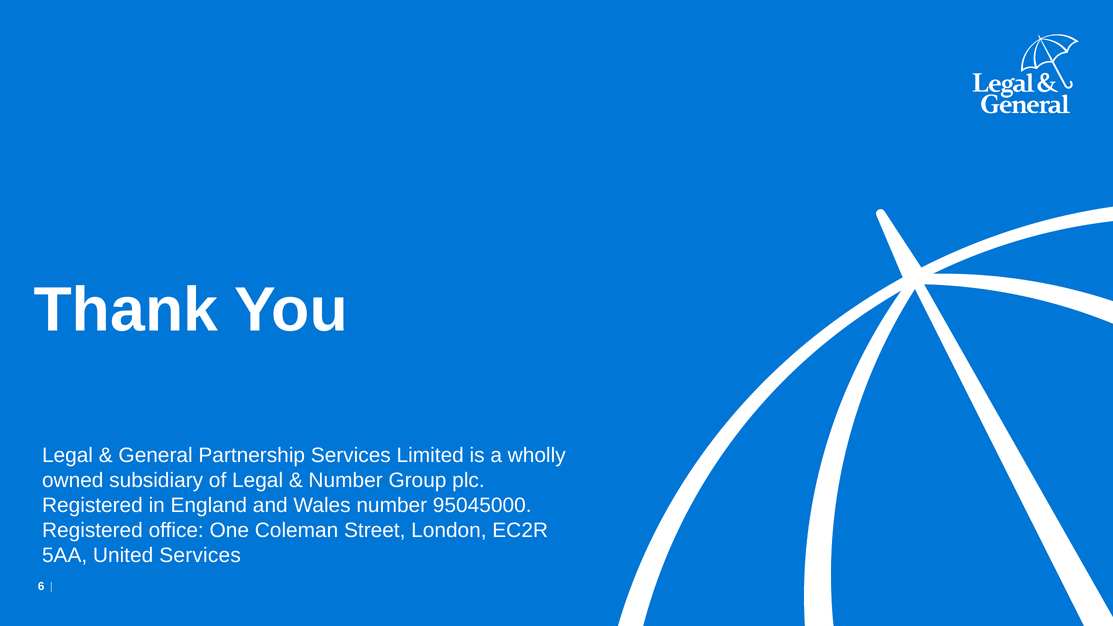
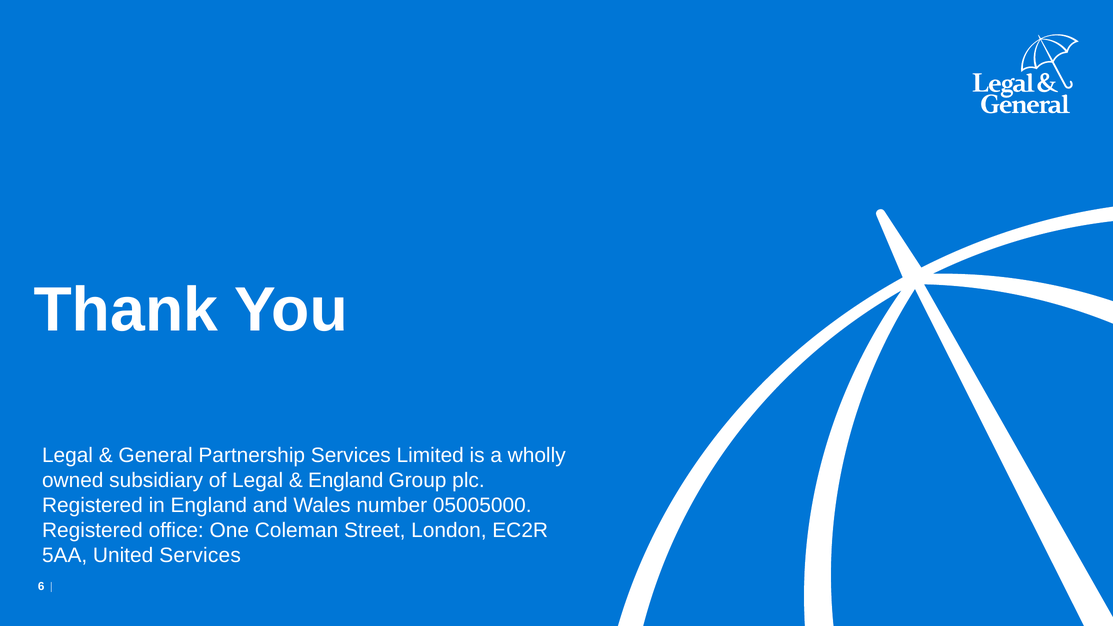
Number: Number -> England (346, 480)
95045000: 95045000 -> 05005000 (482, 505)
